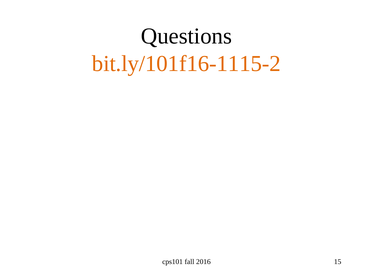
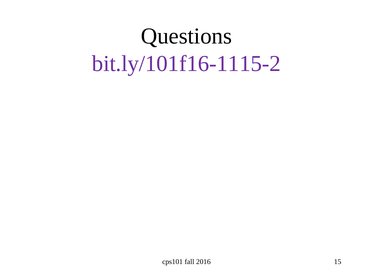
bit.ly/101f16-1115-2 colour: orange -> purple (186, 63)
